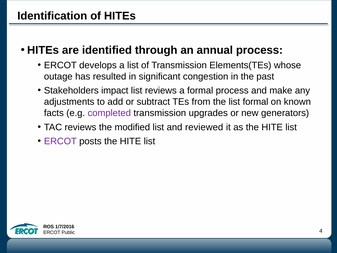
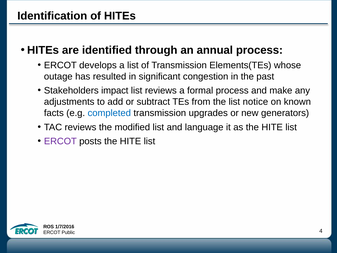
list formal: formal -> notice (255, 102)
completed colour: purple -> blue (109, 113)
reviewed: reviewed -> language (204, 127)
